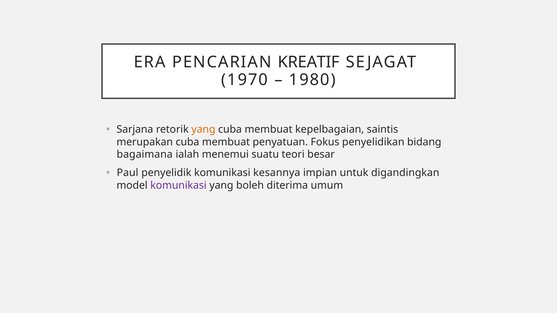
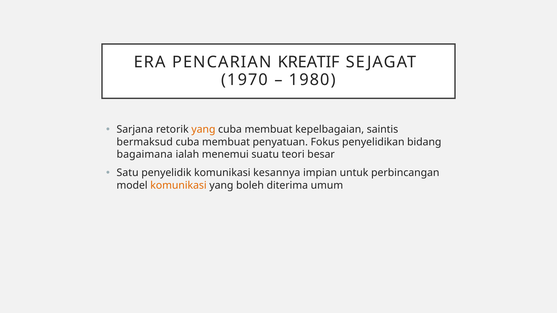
merupakan: merupakan -> bermaksud (145, 142)
Paul: Paul -> Satu (128, 173)
digandingkan: digandingkan -> perbincangan (405, 173)
komunikasi colour: purple -> orange (178, 186)
